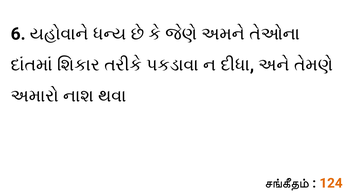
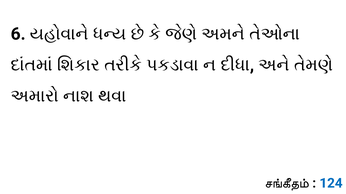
124 colour: orange -> blue (331, 184)
